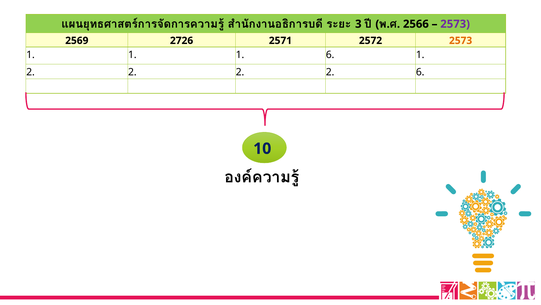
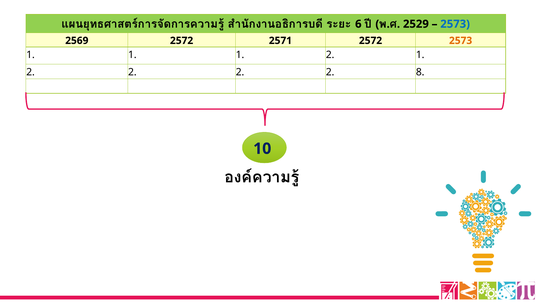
3: 3 -> 6 (358, 24)
2566: 2566 -> 2529 (416, 24)
2573 colour: purple -> blue (455, 24)
2569 2726: 2726 -> 2572 (182, 41)
1 1 6: 6 -> 2 (330, 55)
2 6: 6 -> 8 (420, 72)
